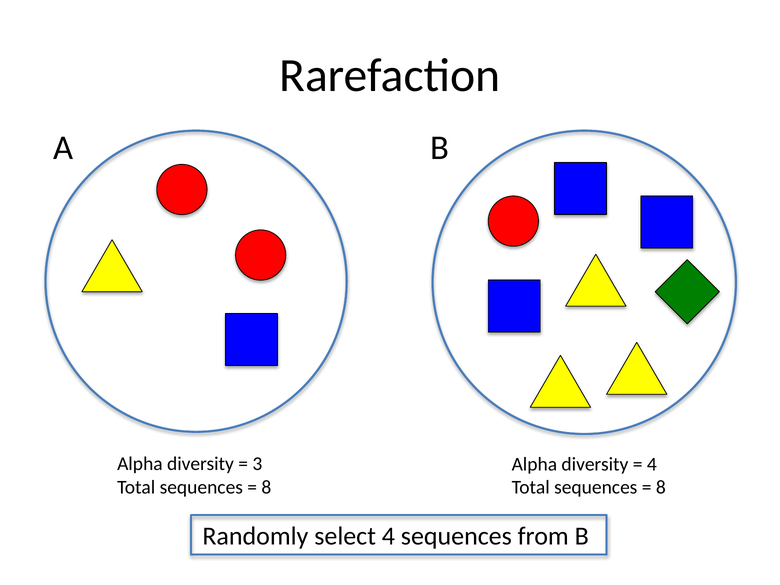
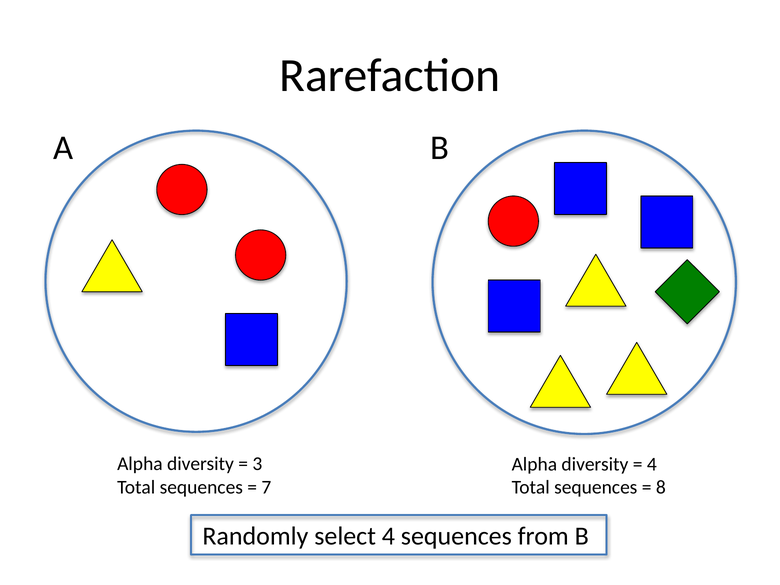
8: 8 -> 7 (266, 487)
